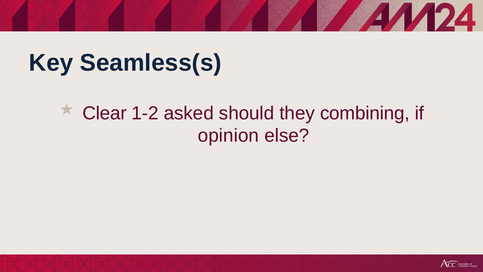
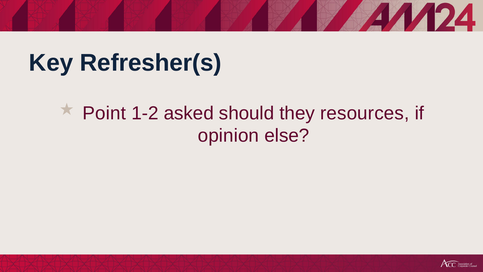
Seamless(s: Seamless(s -> Refresher(s (151, 63)
Clear: Clear -> Point (104, 113)
combining: combining -> resources (365, 113)
